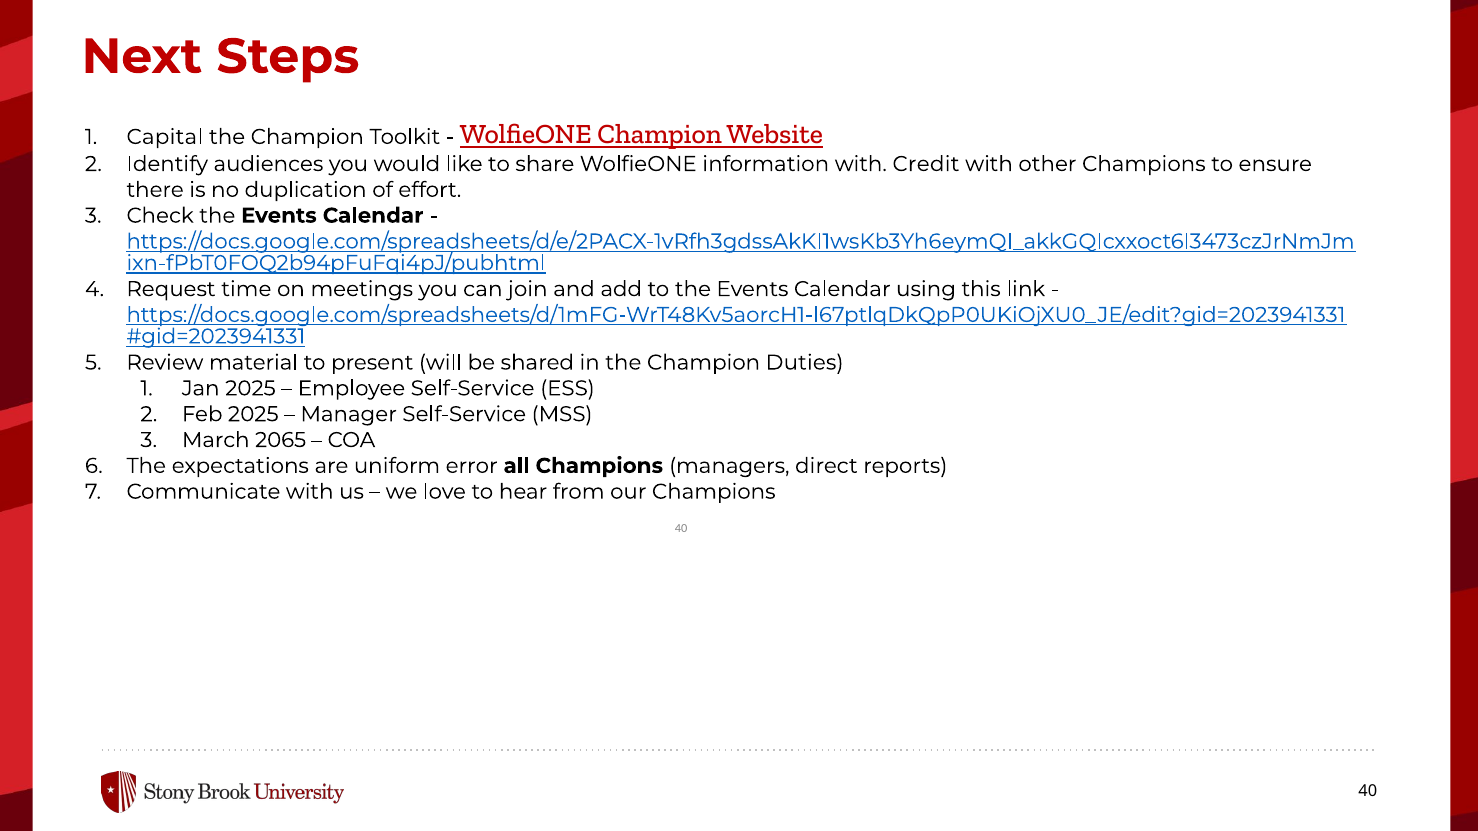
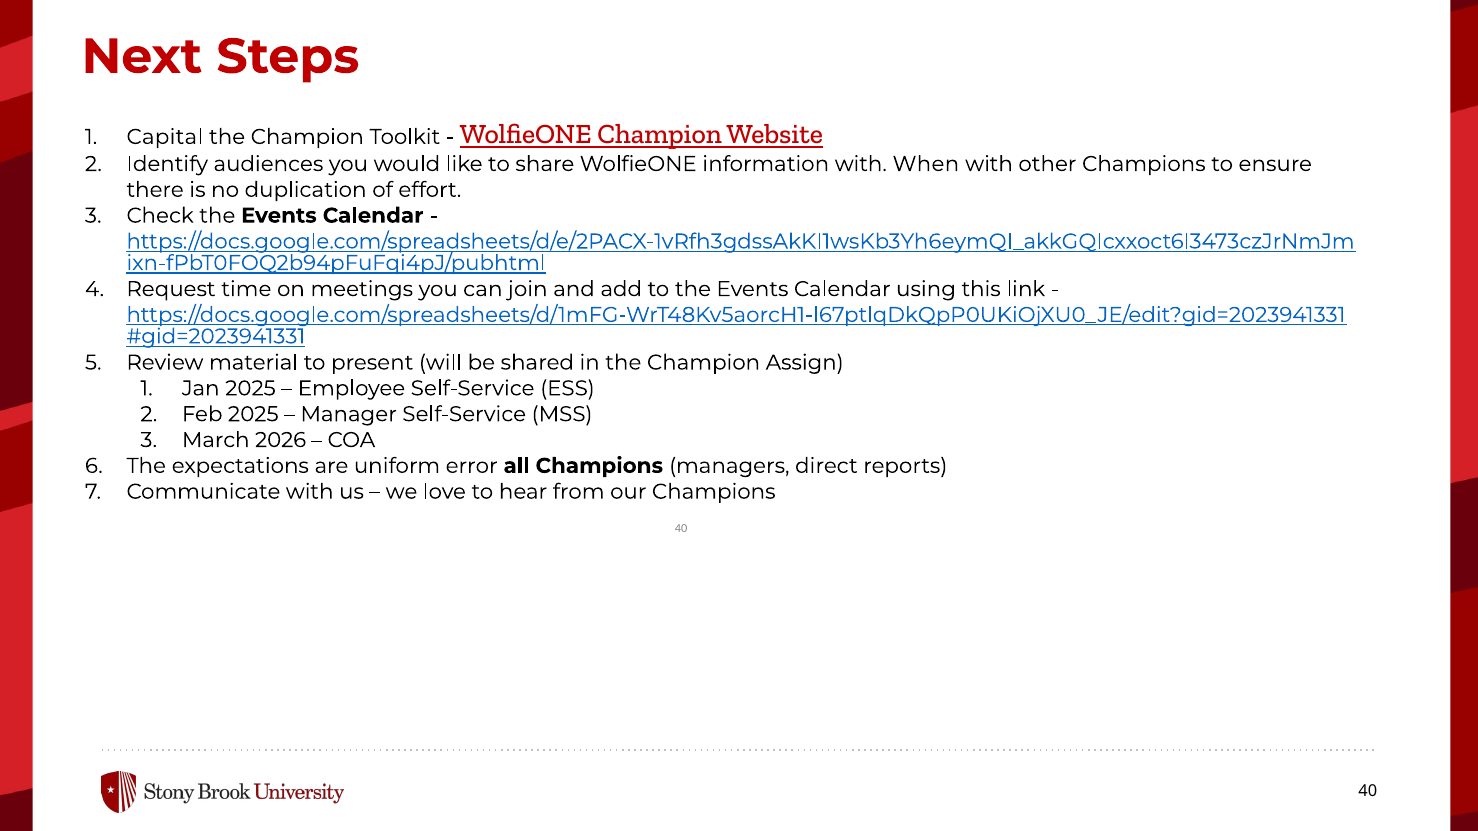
Credit: Credit -> When (926, 164)
Duties: Duties -> Assign (805, 363)
2065: 2065 -> 2026 (281, 440)
